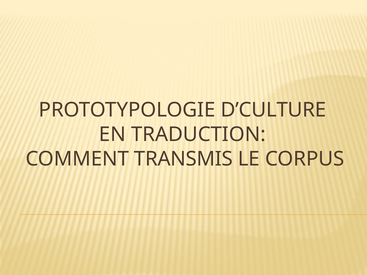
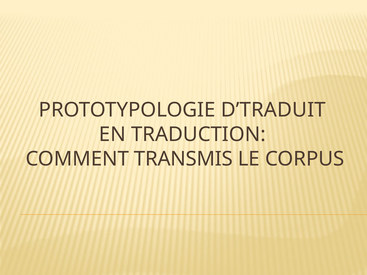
D’CULTURE: D’CULTURE -> D’TRADUIT (273, 110)
